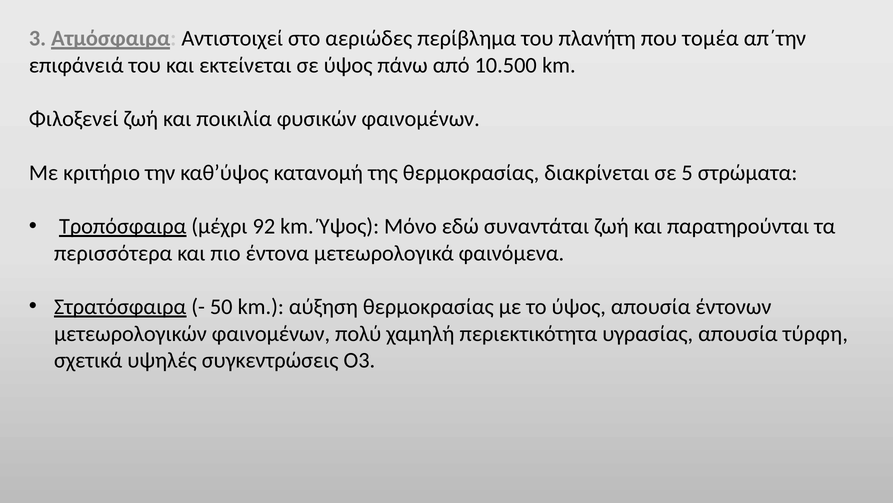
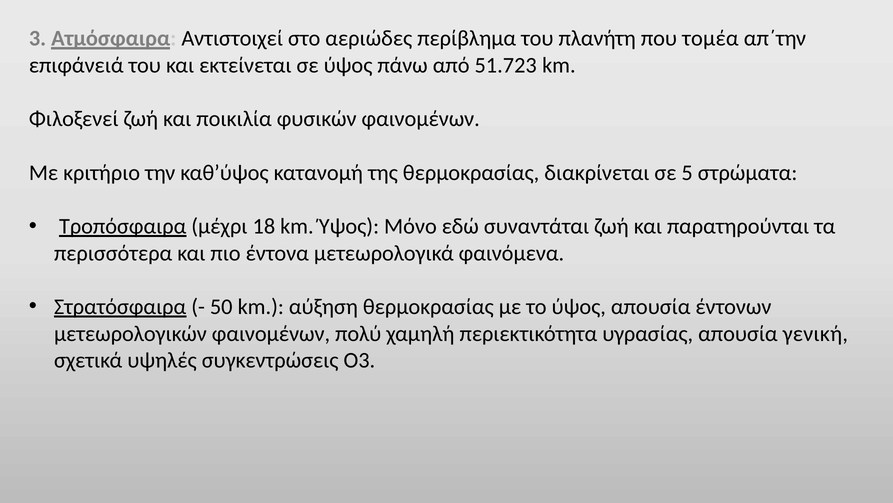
10.500: 10.500 -> 51.723 (506, 65)
92: 92 -> 18 (264, 226)
τύρφη: τύρφη -> γενική (815, 333)
